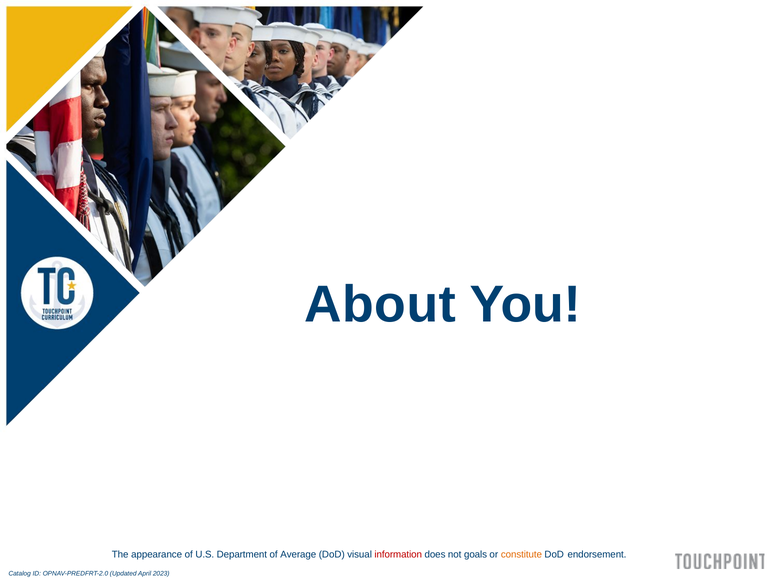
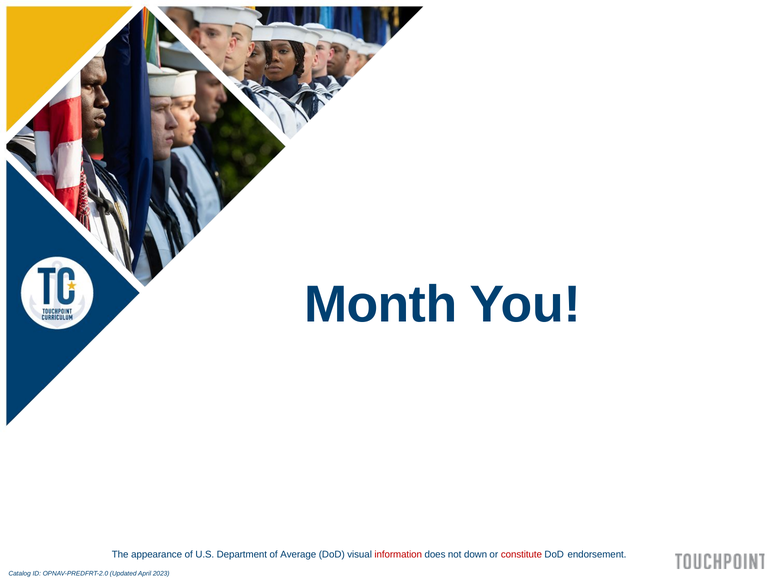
About: About -> Month (381, 304)
goals: goals -> down (476, 554)
constitute colour: orange -> red (521, 554)
